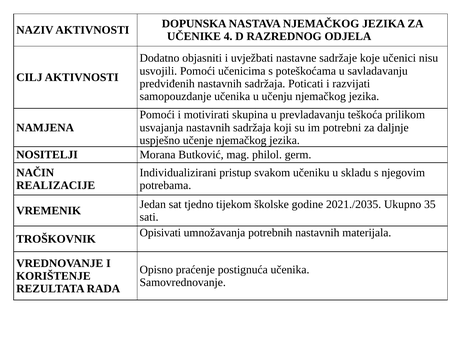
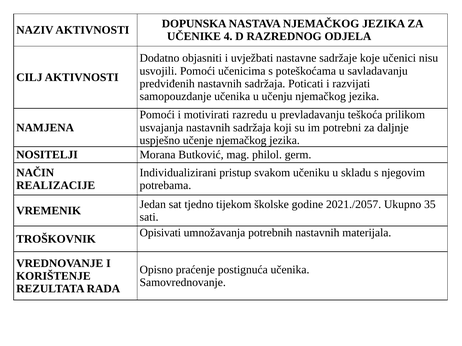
skupina: skupina -> razredu (250, 115)
2021./2035: 2021./2035 -> 2021./2057 (354, 205)
